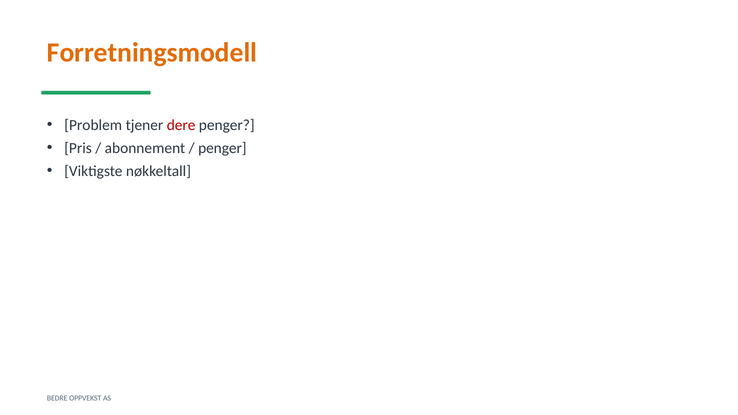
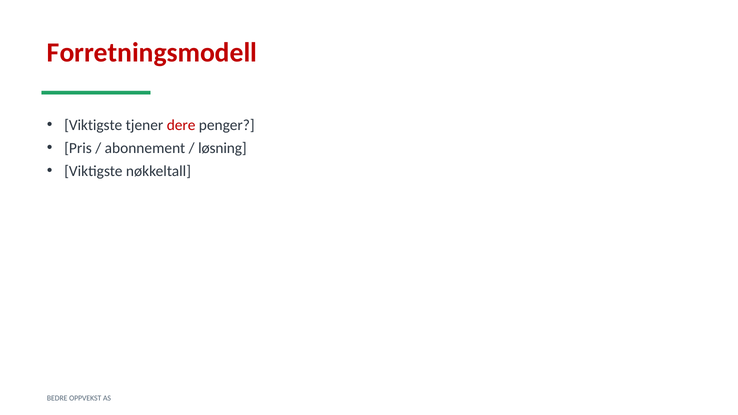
Forretningsmodell colour: orange -> red (152, 53)
Problem: Problem -> Viktigste (93, 125)
penger: penger -> løsning (222, 148)
